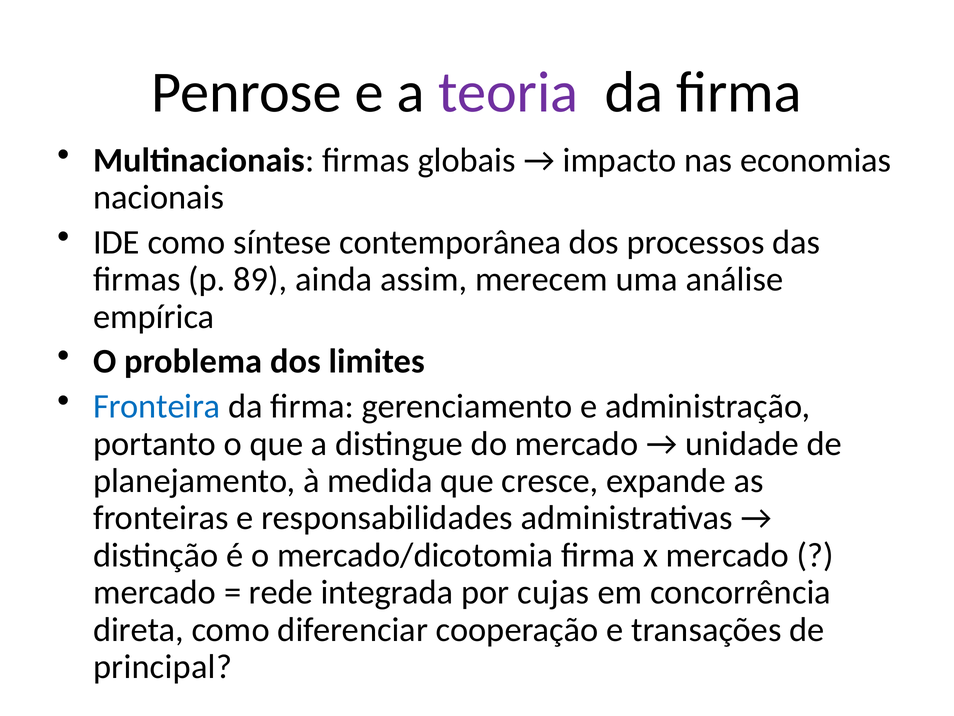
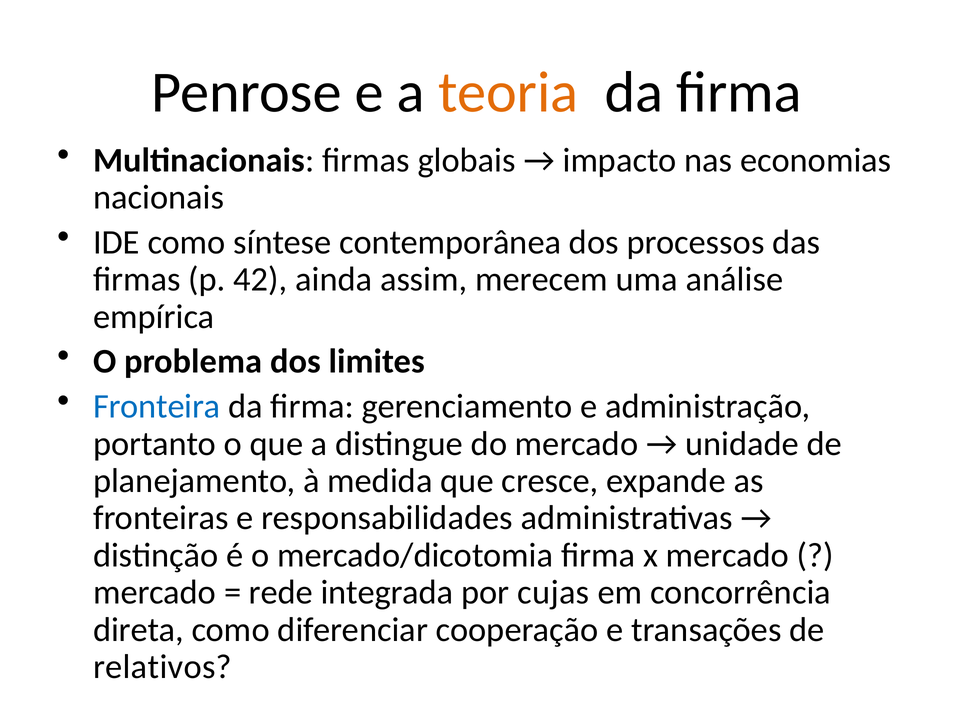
teoria colour: purple -> orange (508, 92)
89: 89 -> 42 (260, 279)
principal: principal -> relativos (162, 666)
